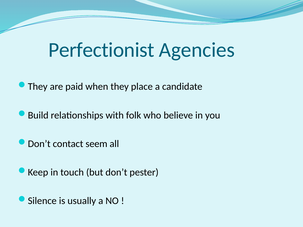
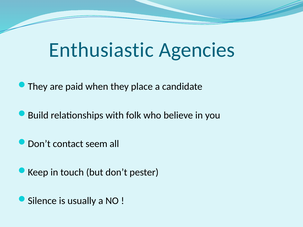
Perfectionist: Perfectionist -> Enthusiastic (101, 50)
